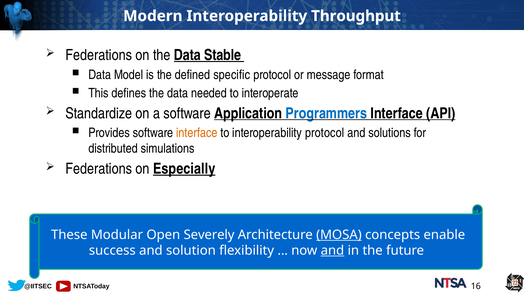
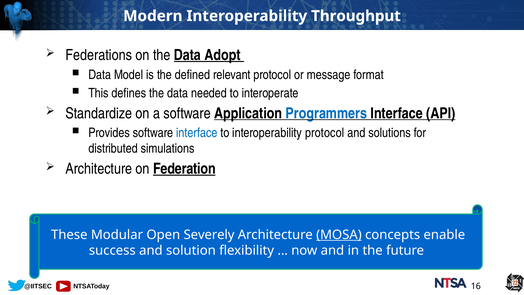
Stable: Stable -> Adopt (223, 55)
specific: specific -> relevant (232, 75)
interface colour: orange -> blue (197, 133)
Federations: Federations -> Architecture (99, 169)
Especially: Especially -> Federation (184, 169)
and underline: present -> none (332, 250)
